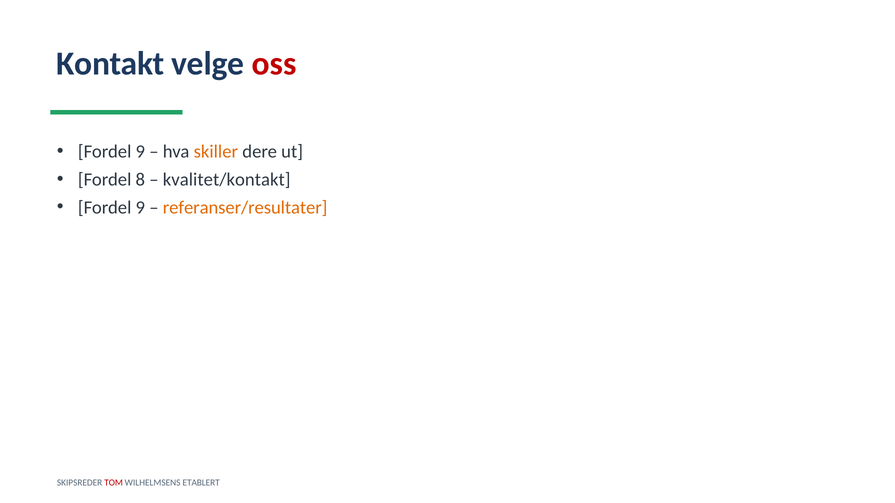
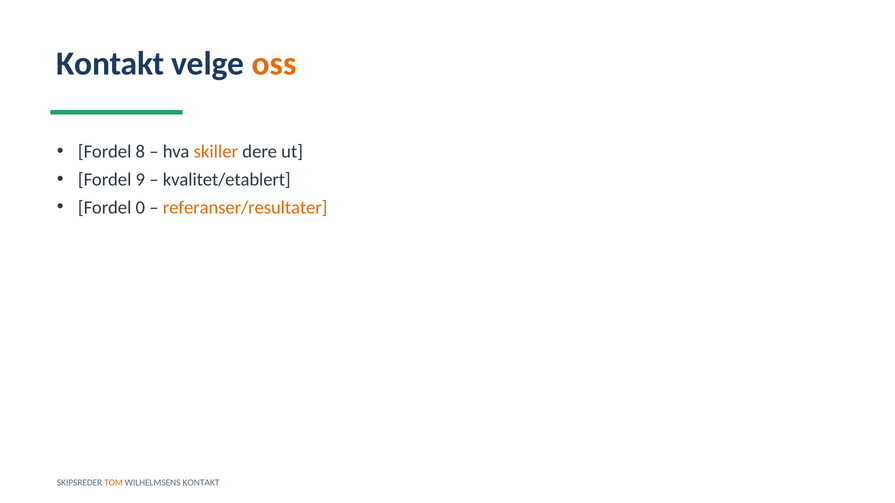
oss colour: red -> orange (274, 64)
9: 9 -> 8 (140, 152)
8: 8 -> 9 (140, 180)
kvalitet/kontakt: kvalitet/kontakt -> kvalitet/etablert (227, 180)
9: 9 -> 0 (140, 208)
TOM colour: red -> orange (114, 483)
WILHELMSENS ETABLERT: ETABLERT -> KONTAKT (201, 483)
